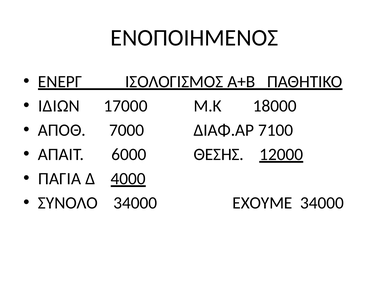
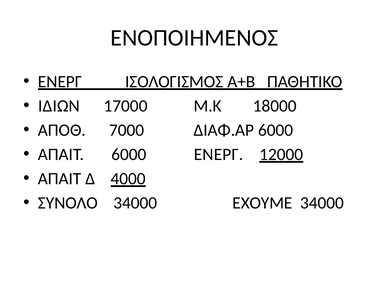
ΔΙΑΦ.ΑΡ 7100: 7100 -> 6000 (276, 130)
6000 ΘΕΣΗΣ: ΘΕΣΗΣ -> ΕΝΕΡΓ (219, 154)
ΠΑΓΙΑ: ΠΑΓΙΑ -> ΑΠΑΙΤ (60, 178)
